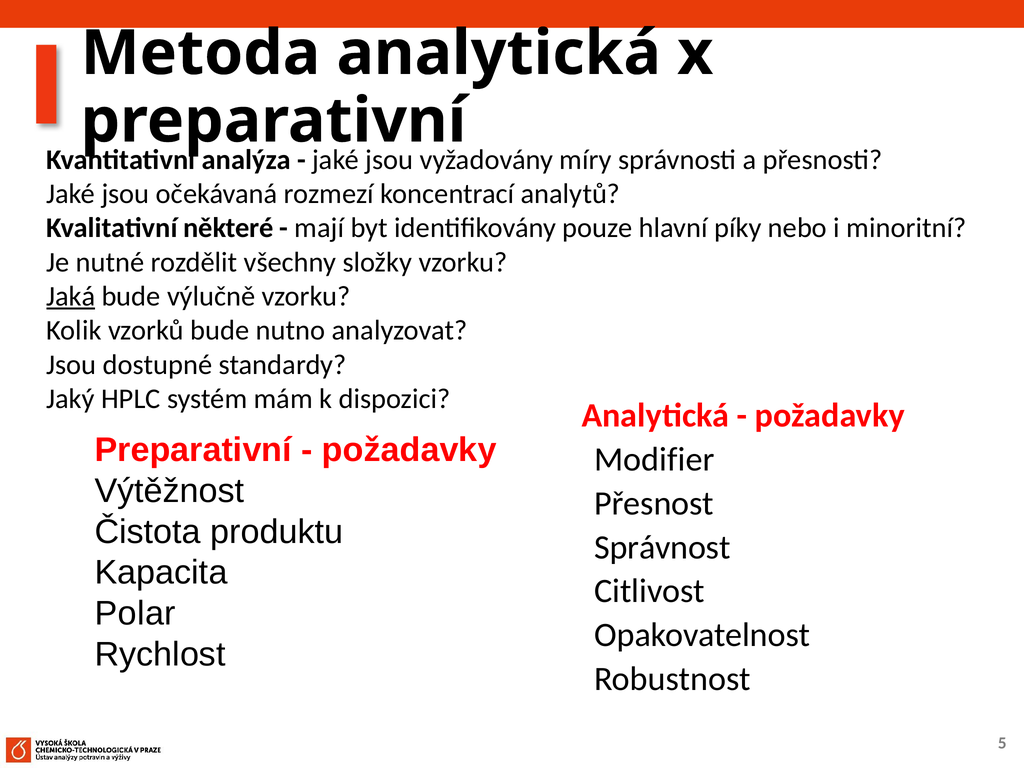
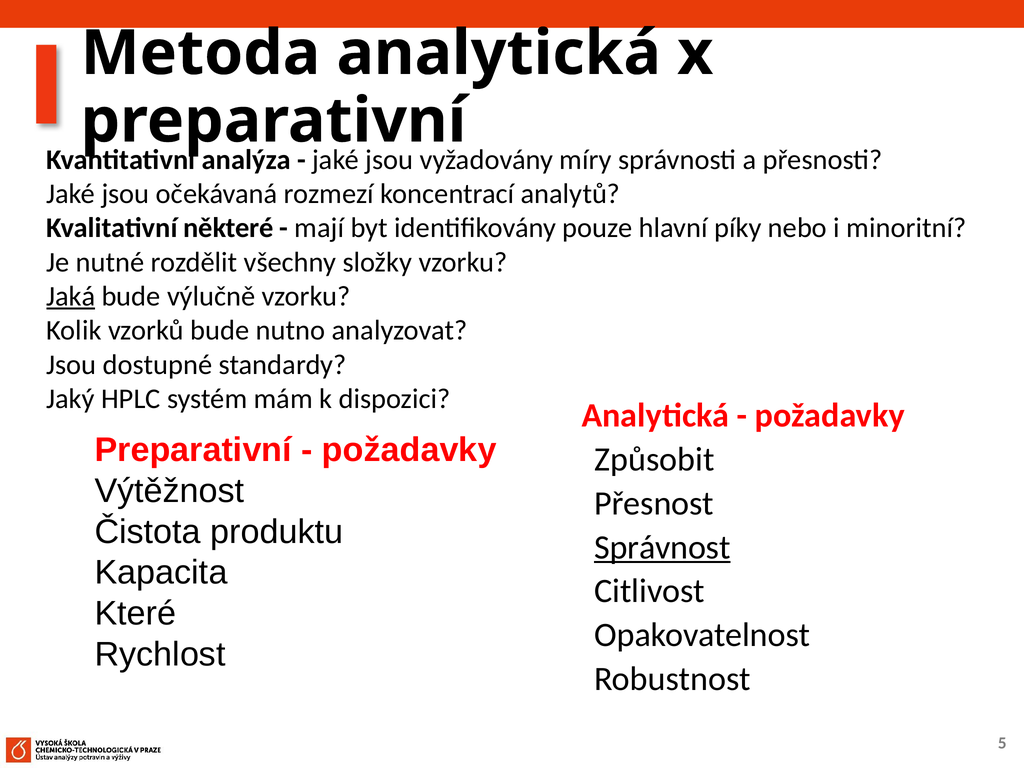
Modifier: Modifier -> Způsobit (654, 459)
Správnost underline: none -> present (662, 547)
Polar: Polar -> Které (135, 614)
